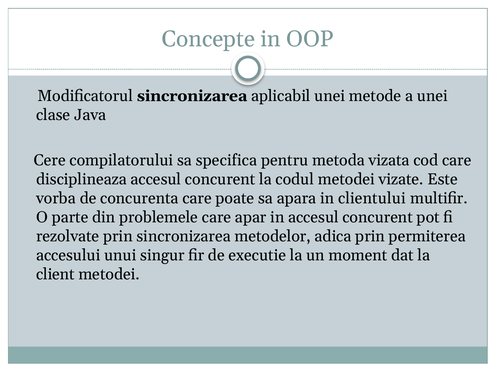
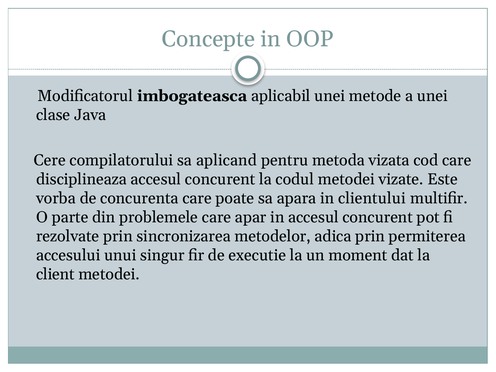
Modificatorul sincronizarea: sincronizarea -> imbogateasca (192, 96)
specifica: specifica -> aplicand (226, 160)
